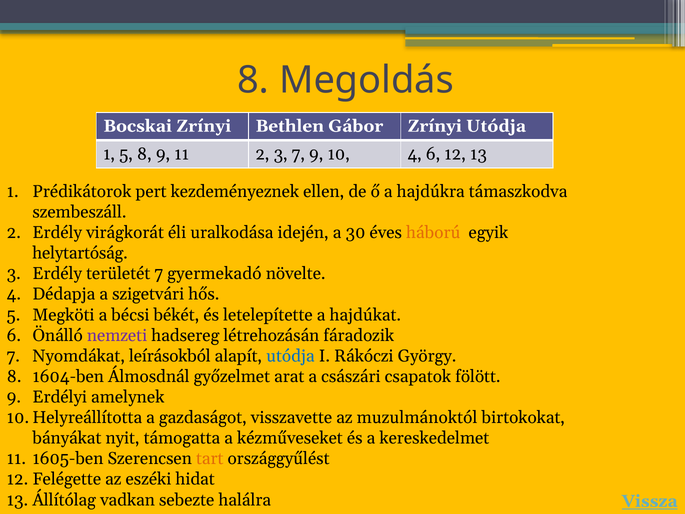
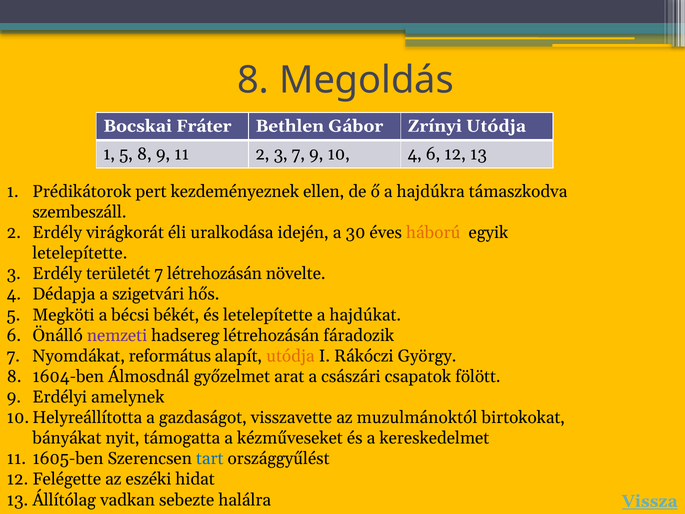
Bocskai Zrínyi: Zrínyi -> Fráter (204, 126)
helytartóság: helytartóság -> letelepítette (80, 253)
7 gyermekadó: gyermekadó -> létrehozásán (215, 274)
leírásokból: leírásokból -> református (170, 356)
utódja colour: blue -> orange (290, 356)
tart colour: orange -> blue (210, 459)
